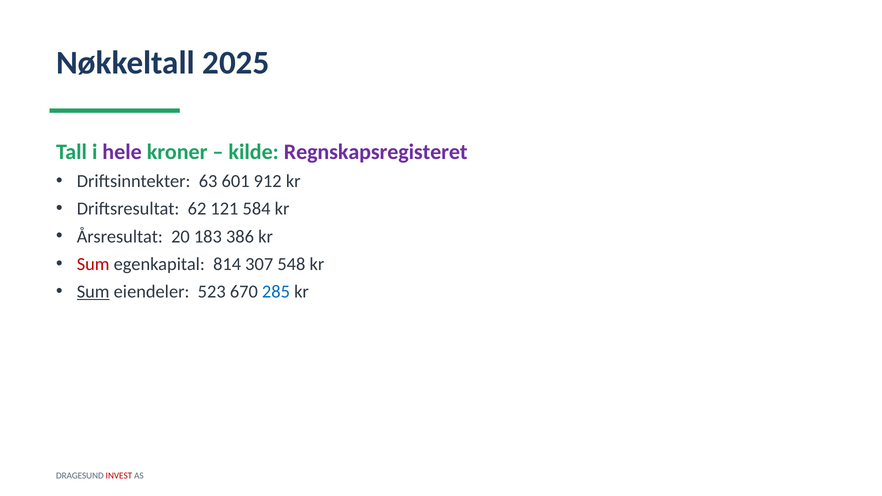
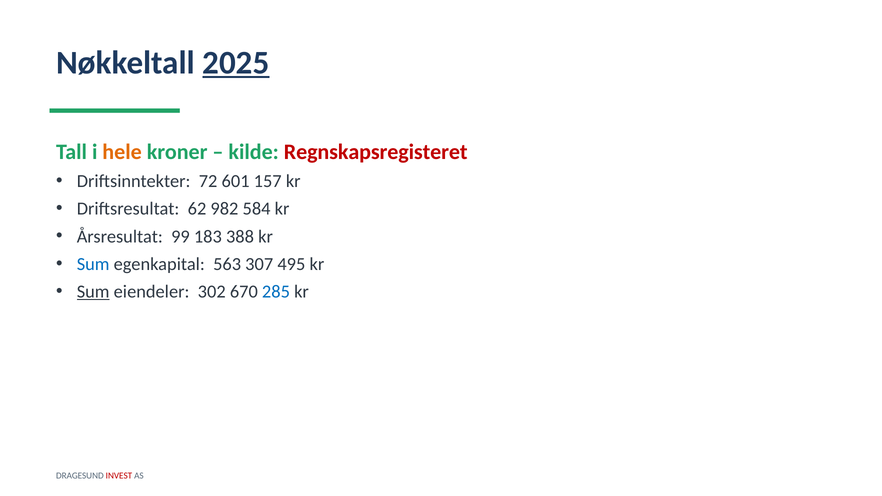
2025 underline: none -> present (236, 63)
hele colour: purple -> orange (122, 152)
Regnskapsregisteret colour: purple -> red (376, 152)
63: 63 -> 72 (208, 181)
912: 912 -> 157 (268, 181)
121: 121 -> 982 (224, 209)
20: 20 -> 99 (180, 237)
386: 386 -> 388 (240, 237)
Sum colour: red -> blue (93, 264)
814: 814 -> 563 (227, 264)
548: 548 -> 495 (291, 264)
523: 523 -> 302 (212, 292)
